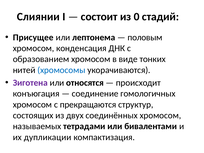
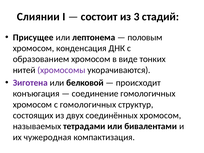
0: 0 -> 3 (137, 17)
хромосомы colour: blue -> purple (61, 70)
относятся: относятся -> белковой (85, 83)
с прекращаются: прекращаются -> гомологичных (88, 105)
дупликации: дупликации -> чужеродная (48, 137)
